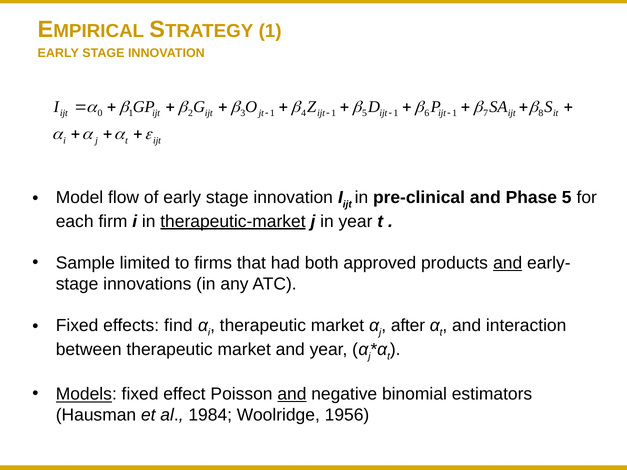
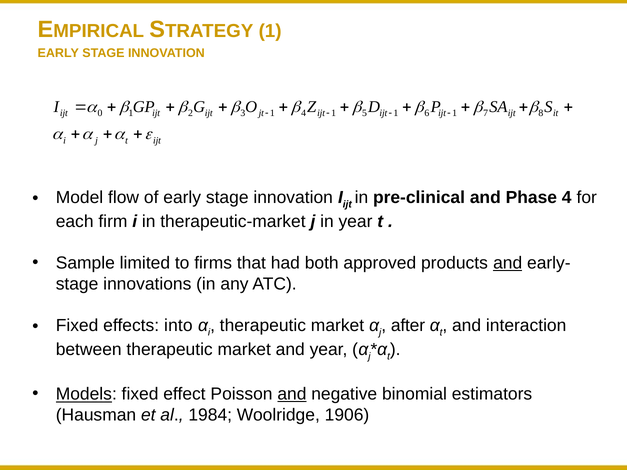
Phase 5: 5 -> 4 (567, 198)
therapeutic-market underline: present -> none (233, 221)
find: find -> into (178, 326)
1956: 1956 -> 1906 (347, 415)
